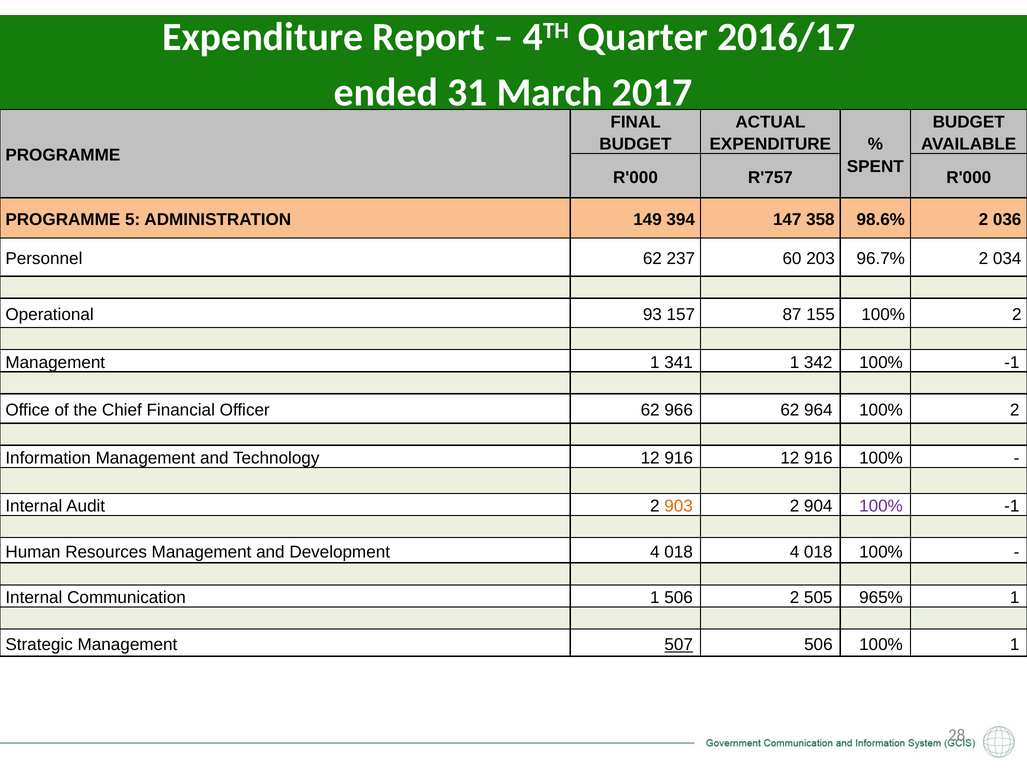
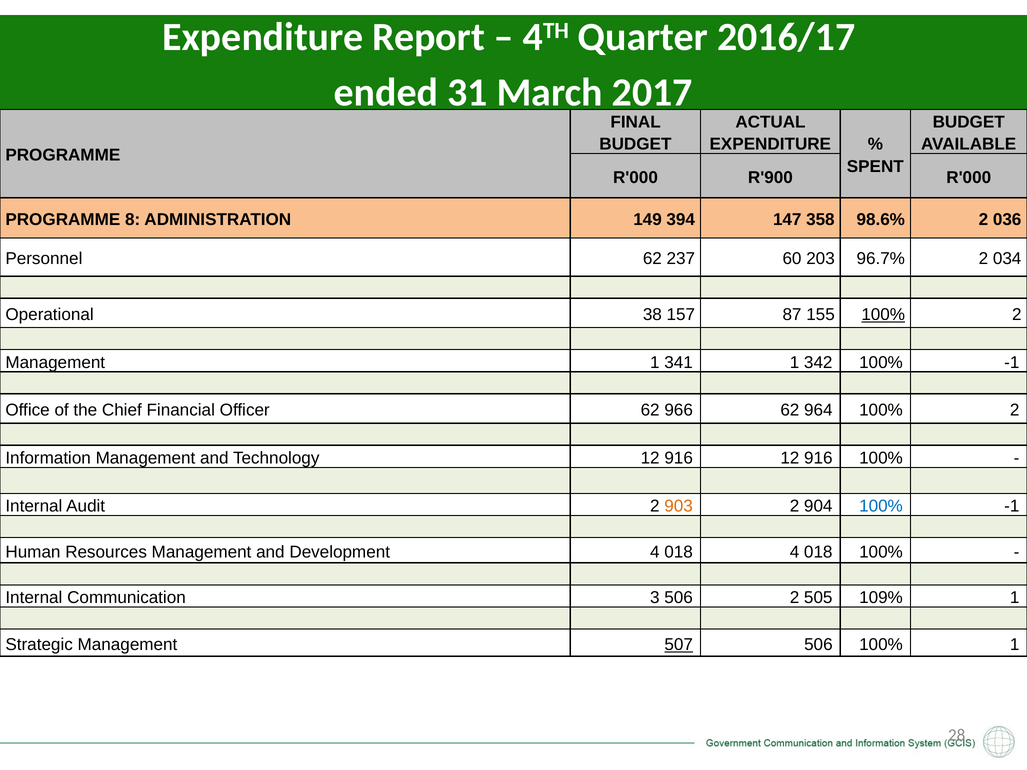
R'757: R'757 -> R'900 (770, 177)
5: 5 -> 8 (133, 220)
93: 93 -> 38 (652, 315)
100% underline: none -> present (883, 315)
100% colour: purple -> blue (881, 506)
Communication 1: 1 -> 3 (655, 598)
965%: 965% -> 109% (881, 598)
